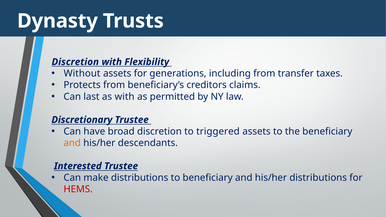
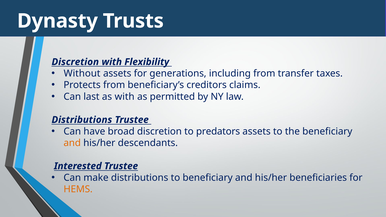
Discretionary: Discretionary -> Distributions (82, 120)
triggered: triggered -> predators (218, 131)
his/her distributions: distributions -> beneficiaries (318, 178)
HEMS colour: red -> orange (78, 189)
